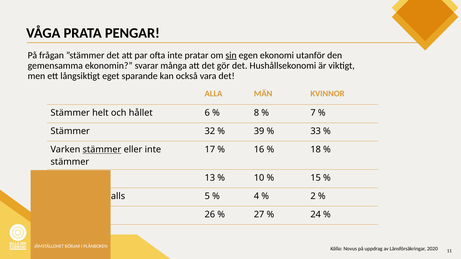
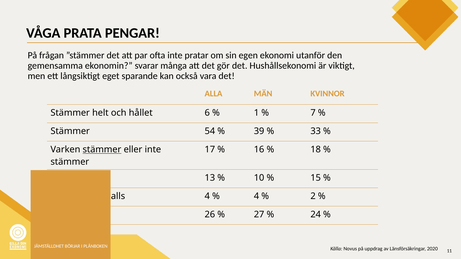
sin underline: present -> none (231, 55)
8: 8 -> 1 (256, 113)
32: 32 -> 54 (210, 131)
alls 5: 5 -> 4 (207, 196)
